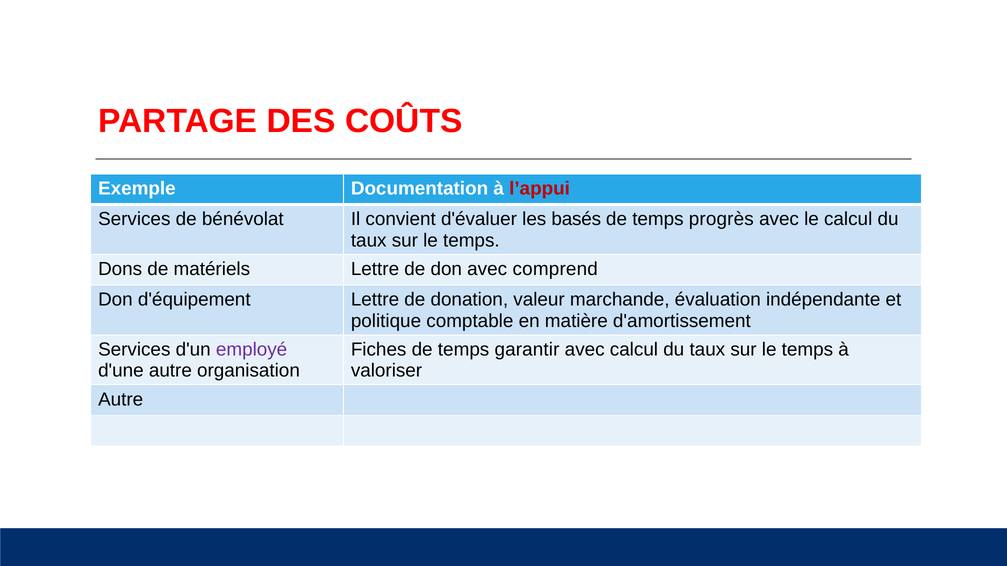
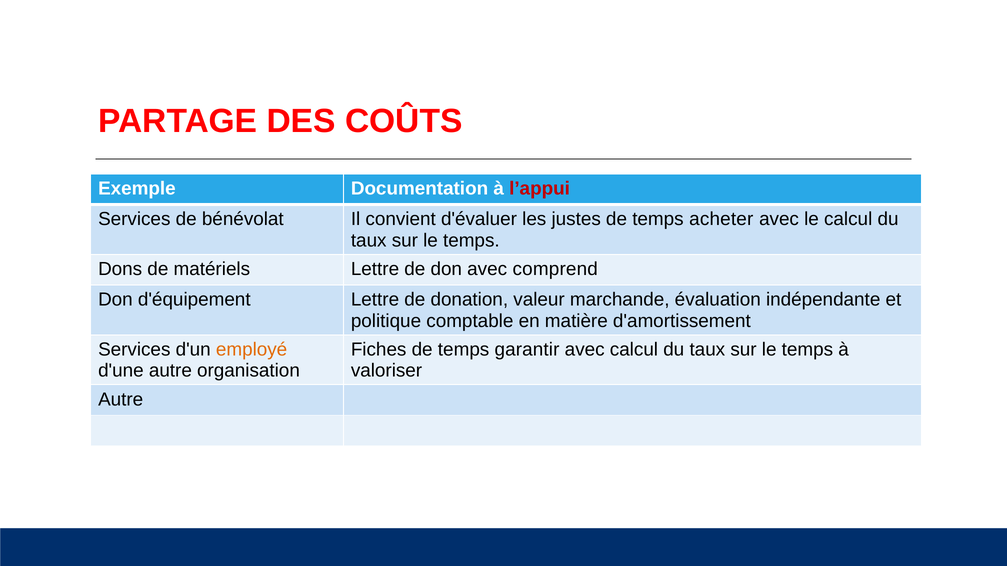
basés: basés -> justes (576, 219)
progrès: progrès -> acheter (721, 219)
employé colour: purple -> orange (252, 350)
